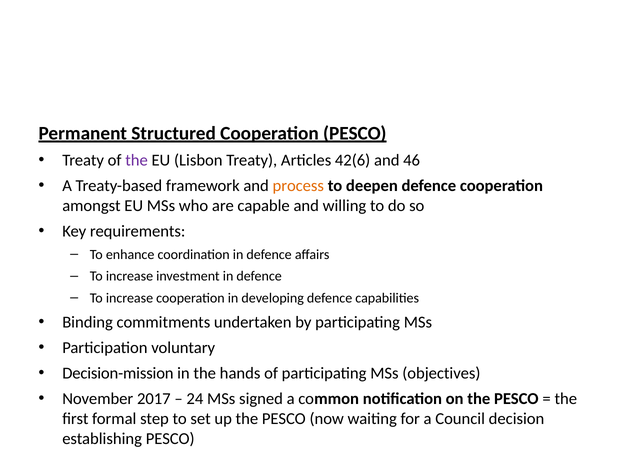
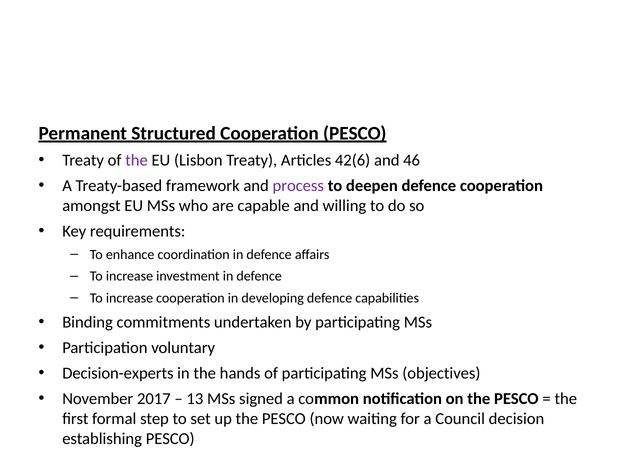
process colour: orange -> purple (298, 186)
Decision-mission: Decision-mission -> Decision-experts (118, 374)
24: 24 -> 13 (195, 399)
